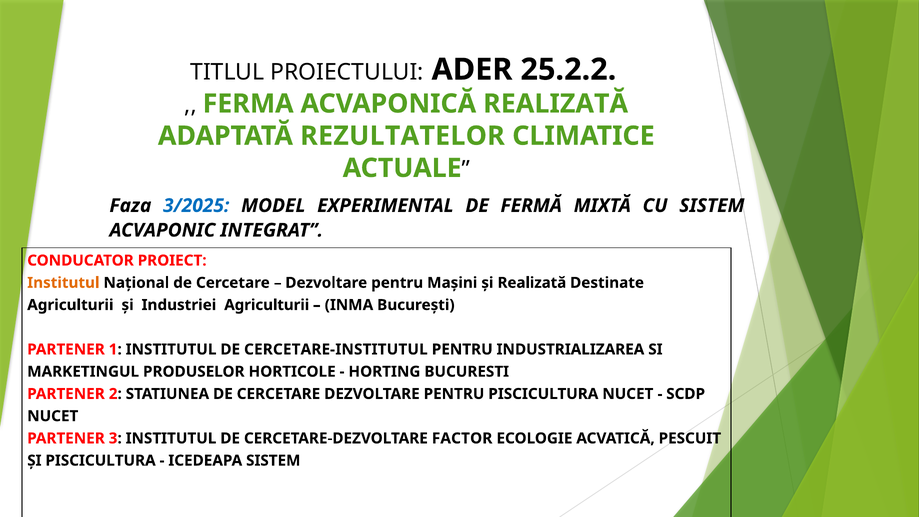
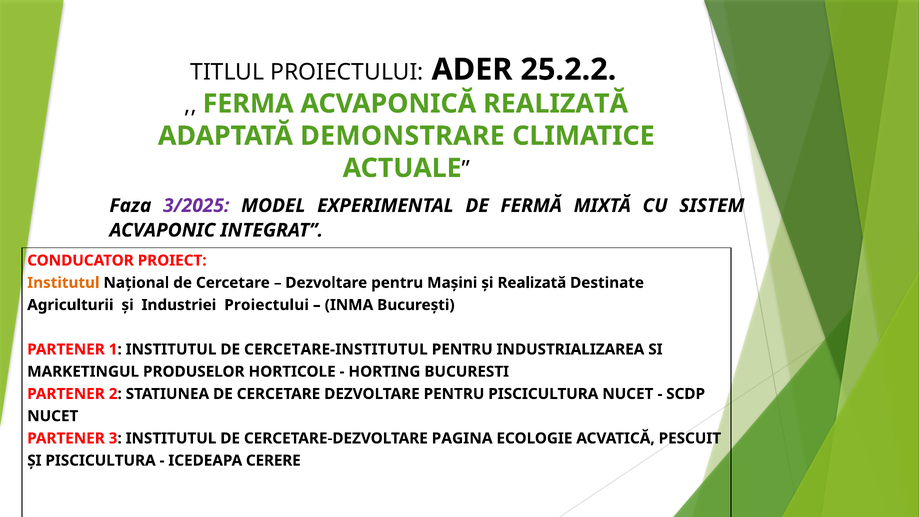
REZULTATELOR: REZULTATELOR -> DEMONSTRARE (402, 136)
3/2025 colour: blue -> purple (196, 206)
Industriei Agriculturii: Agriculturii -> Proiectului (267, 305)
FACTOR: FACTOR -> PAGINA (462, 438)
ICEDEAPA SISTEM: SISTEM -> CERERE (273, 461)
